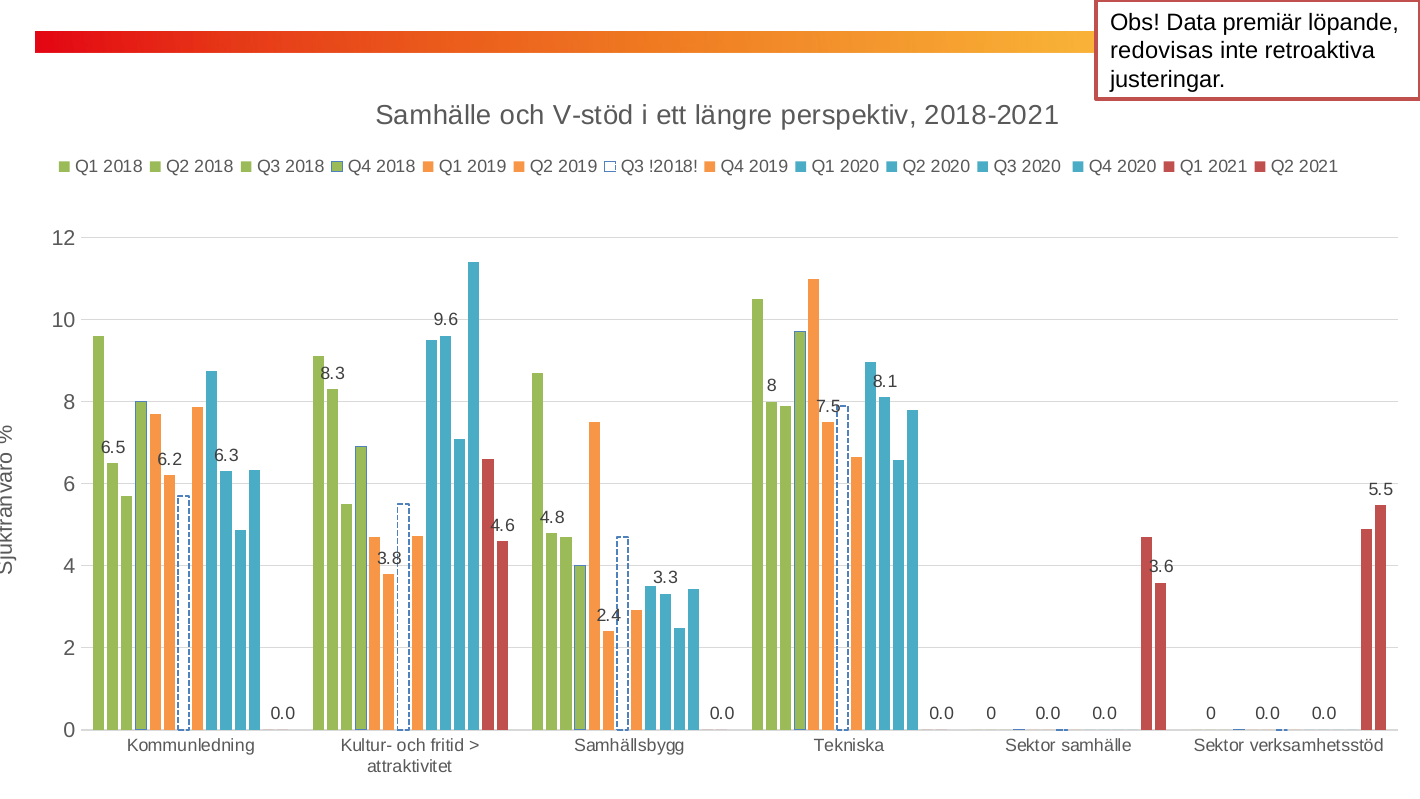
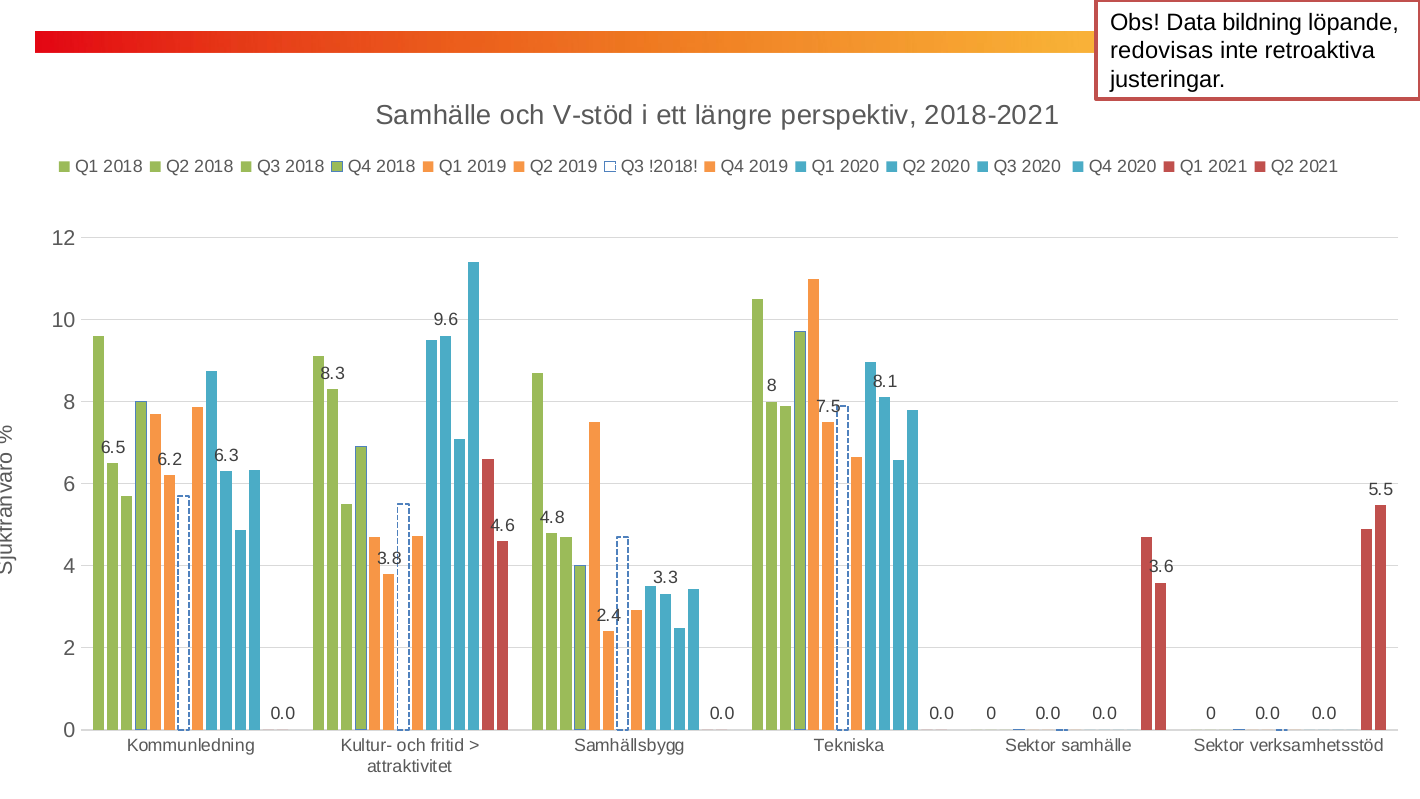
premiär: premiär -> bildning (1262, 23)
